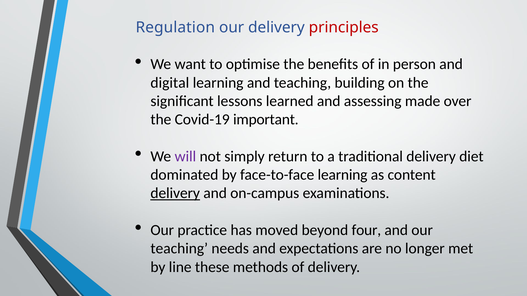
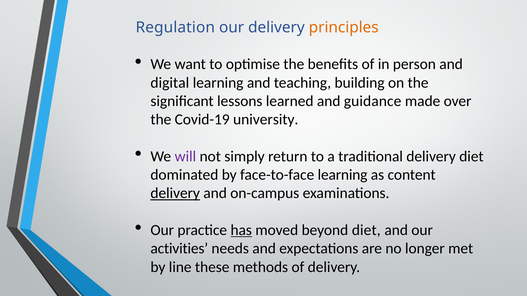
principles colour: red -> orange (344, 27)
assessing: assessing -> guidance (373, 101)
important: important -> university (266, 120)
has underline: none -> present (241, 230)
beyond four: four -> diet (366, 230)
teaching: teaching -> activities (179, 249)
